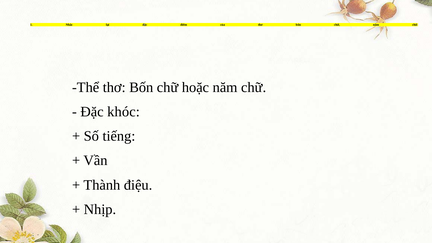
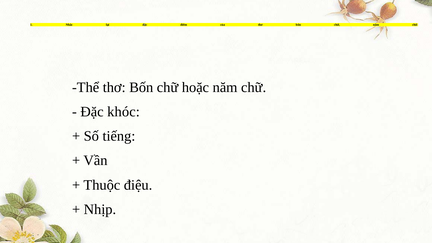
Thành: Thành -> Thuộc (102, 185)
